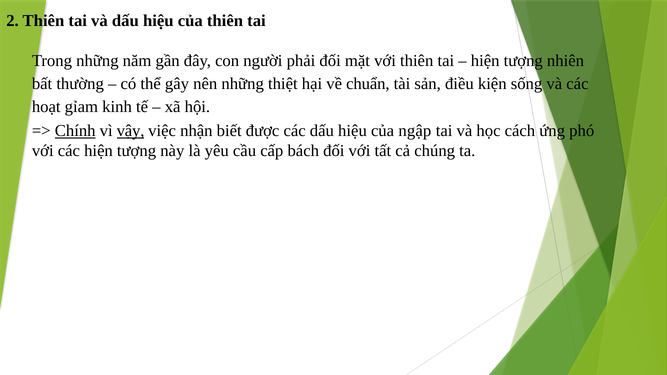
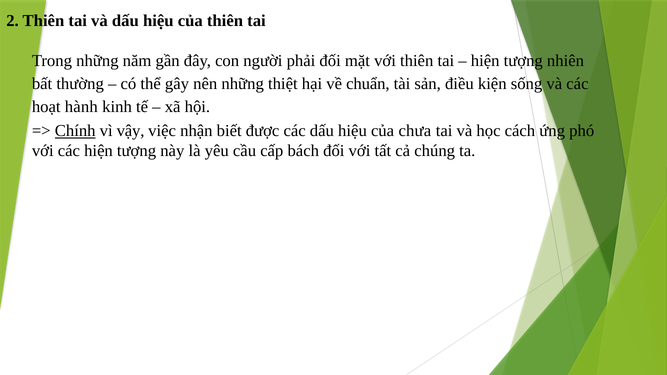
gỉam: gỉam -> hành (81, 107)
vậy underline: present -> none (131, 131)
ngập: ngập -> chưa (415, 131)
